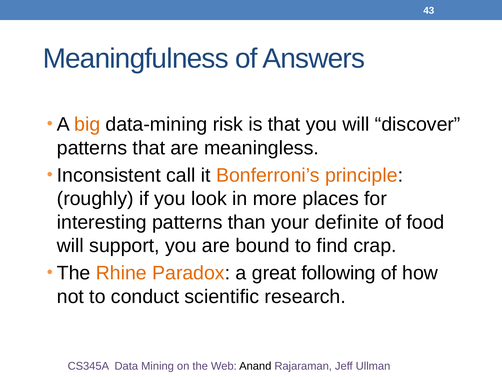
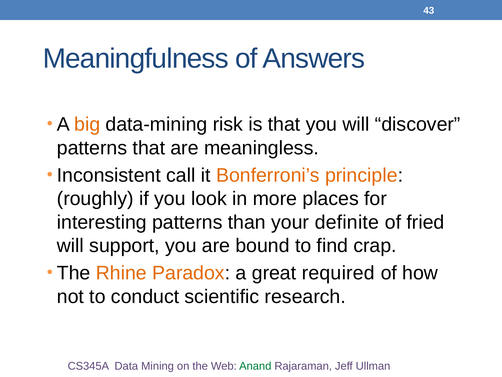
food: food -> fried (425, 222)
following: following -> required (338, 273)
Anand colour: black -> green (255, 366)
